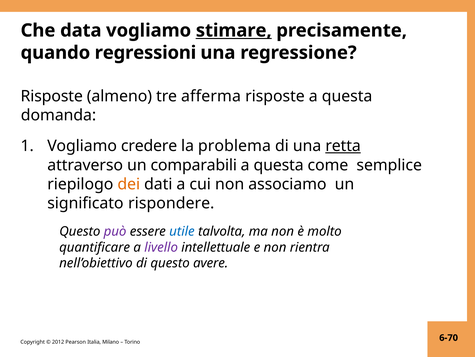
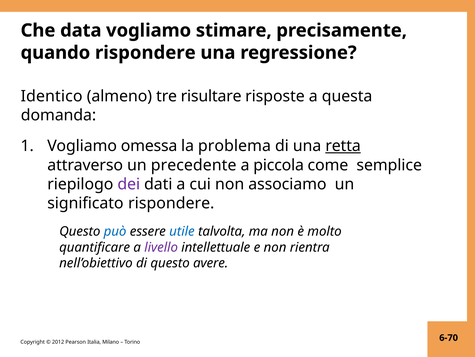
stimare underline: present -> none (234, 30)
quando regressioni: regressioni -> rispondere (145, 53)
Risposte: Risposte -> Identico (52, 96)
afferma: afferma -> risultare (211, 96)
credere: credere -> omessa (149, 146)
comparabili: comparabili -> precedente (194, 165)
questa: questa -> piccola (279, 165)
dei colour: orange -> purple (129, 184)
può colour: purple -> blue (115, 231)
